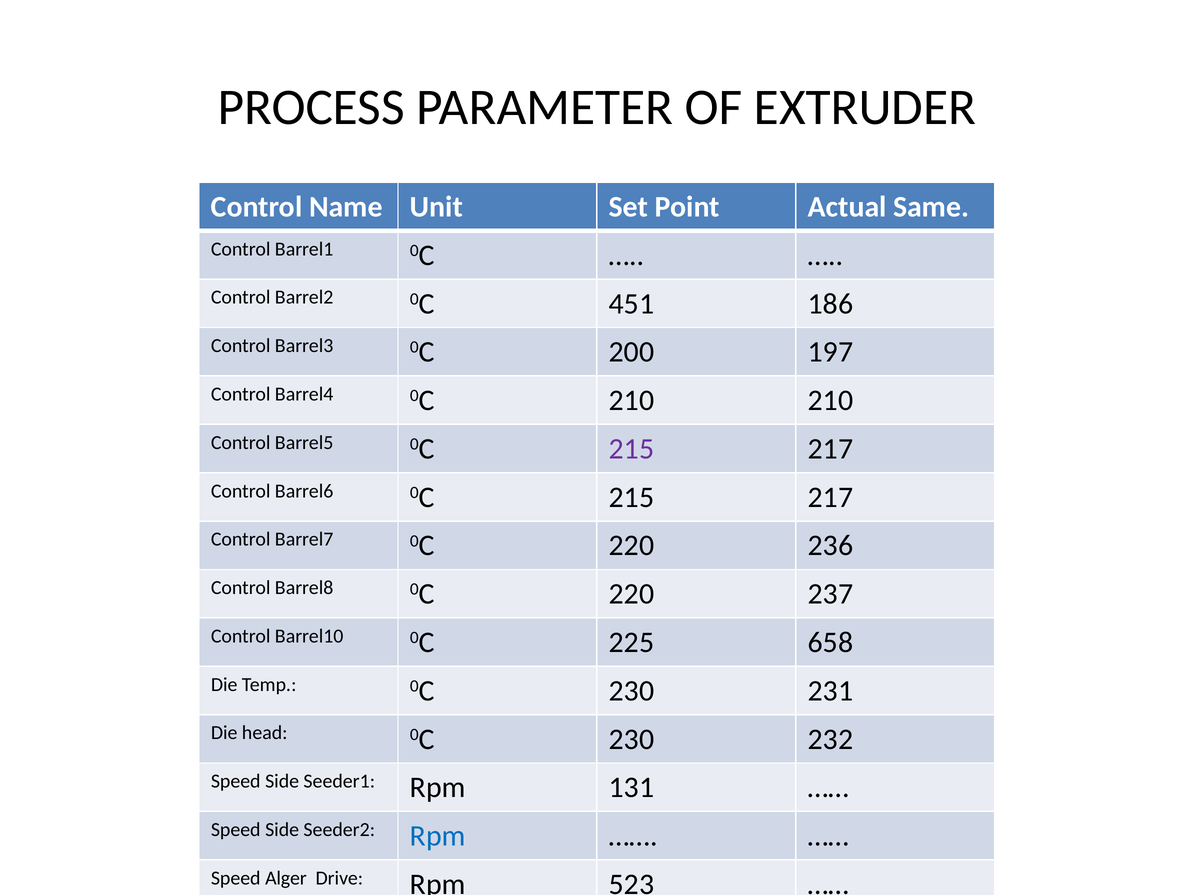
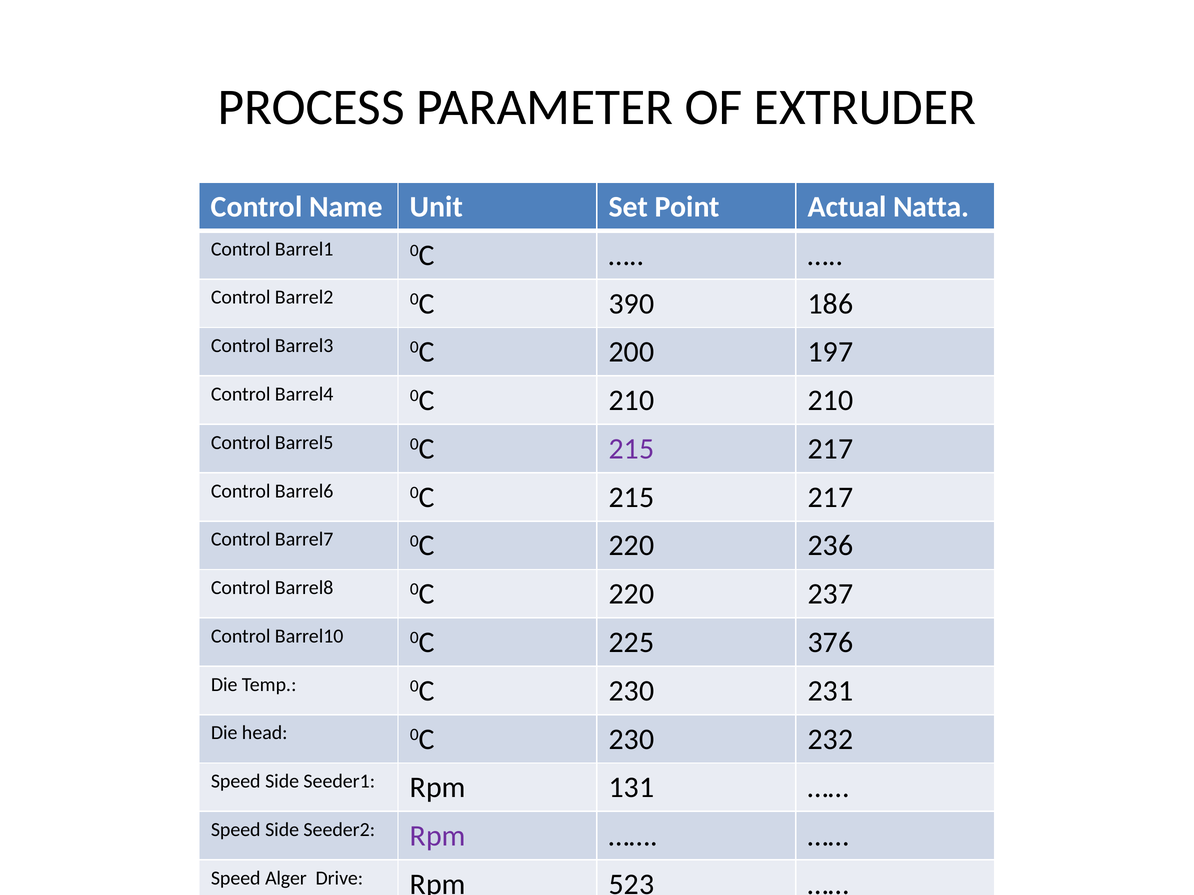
Same: Same -> Natta (931, 207)
451: 451 -> 390 (632, 304)
658: 658 -> 376 (831, 643)
Rpm colour: blue -> purple (438, 836)
